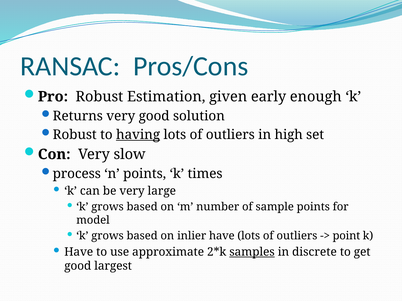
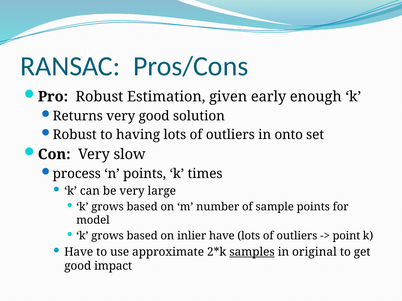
having underline: present -> none (138, 135)
high: high -> onto (289, 135)
discrete: discrete -> original (314, 252)
largest: largest -> impact (113, 266)
